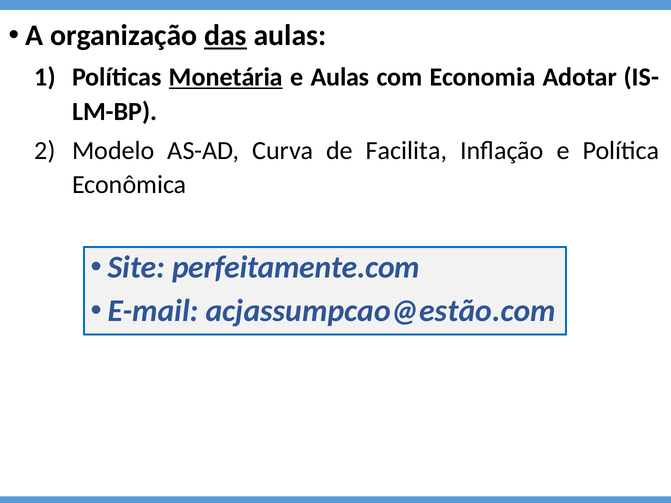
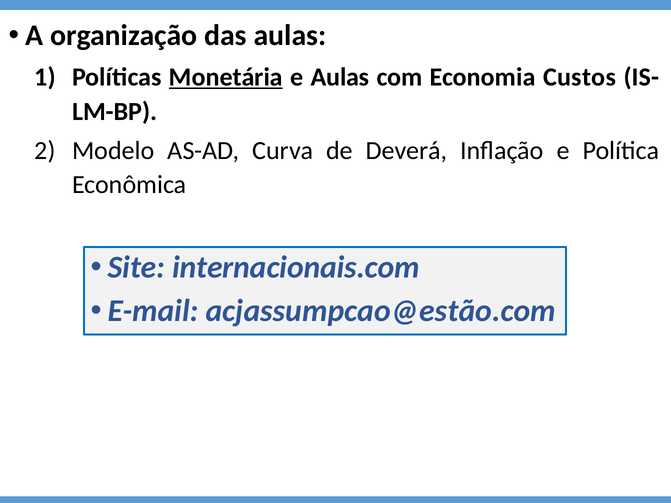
das underline: present -> none (225, 36)
Adotar: Adotar -> Custos (580, 77)
Facilita: Facilita -> Deverá (407, 150)
perfeitamente.com: perfeitamente.com -> internacionais.com (296, 268)
